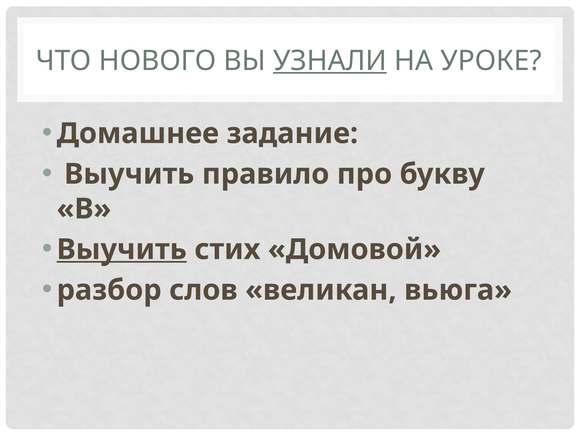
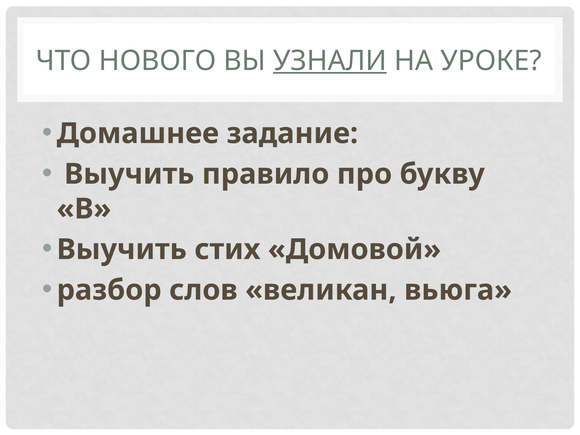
Выучить underline: present -> none (122, 249)
